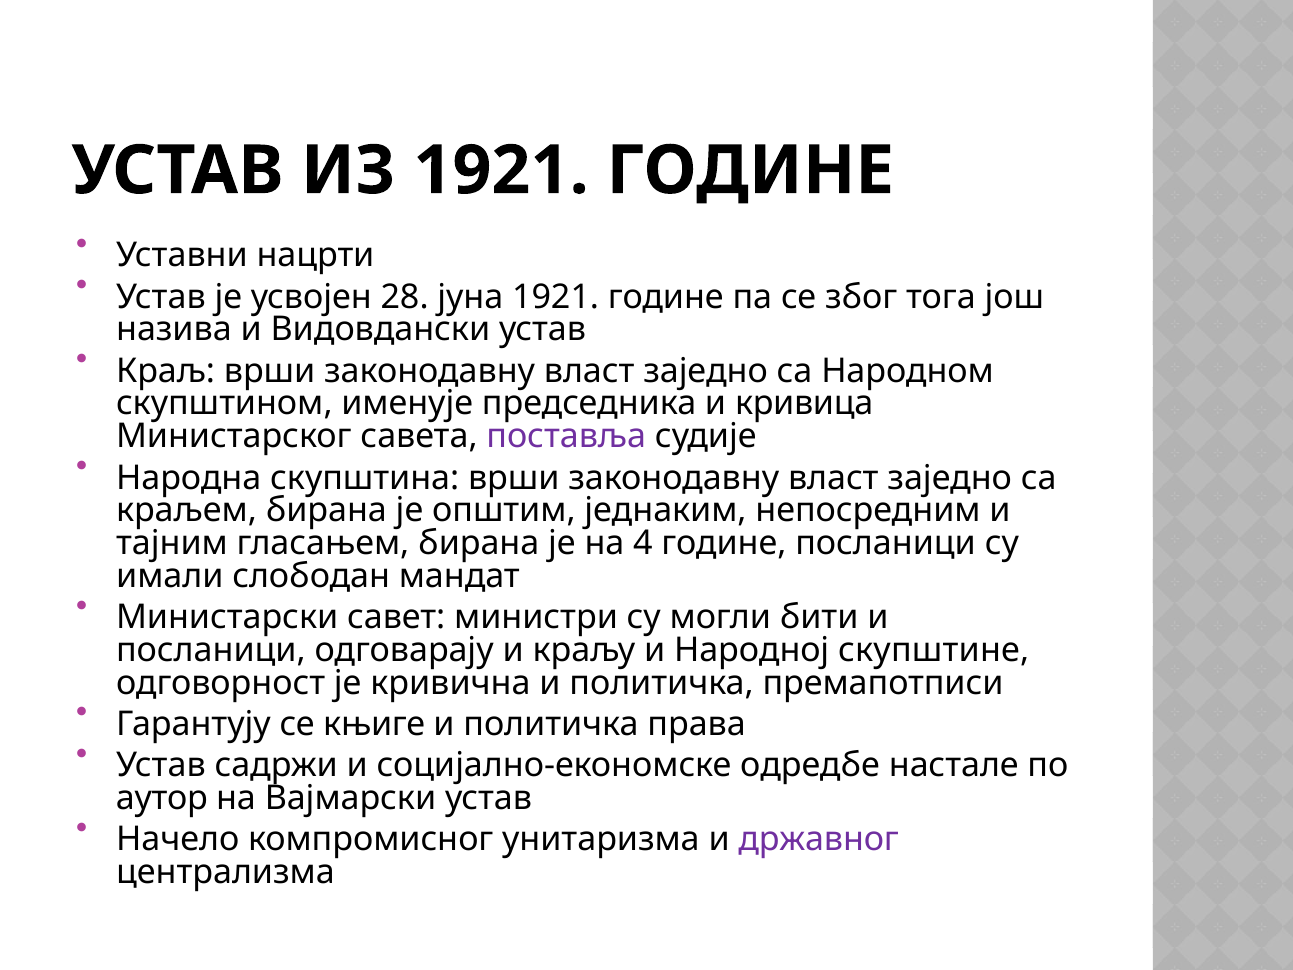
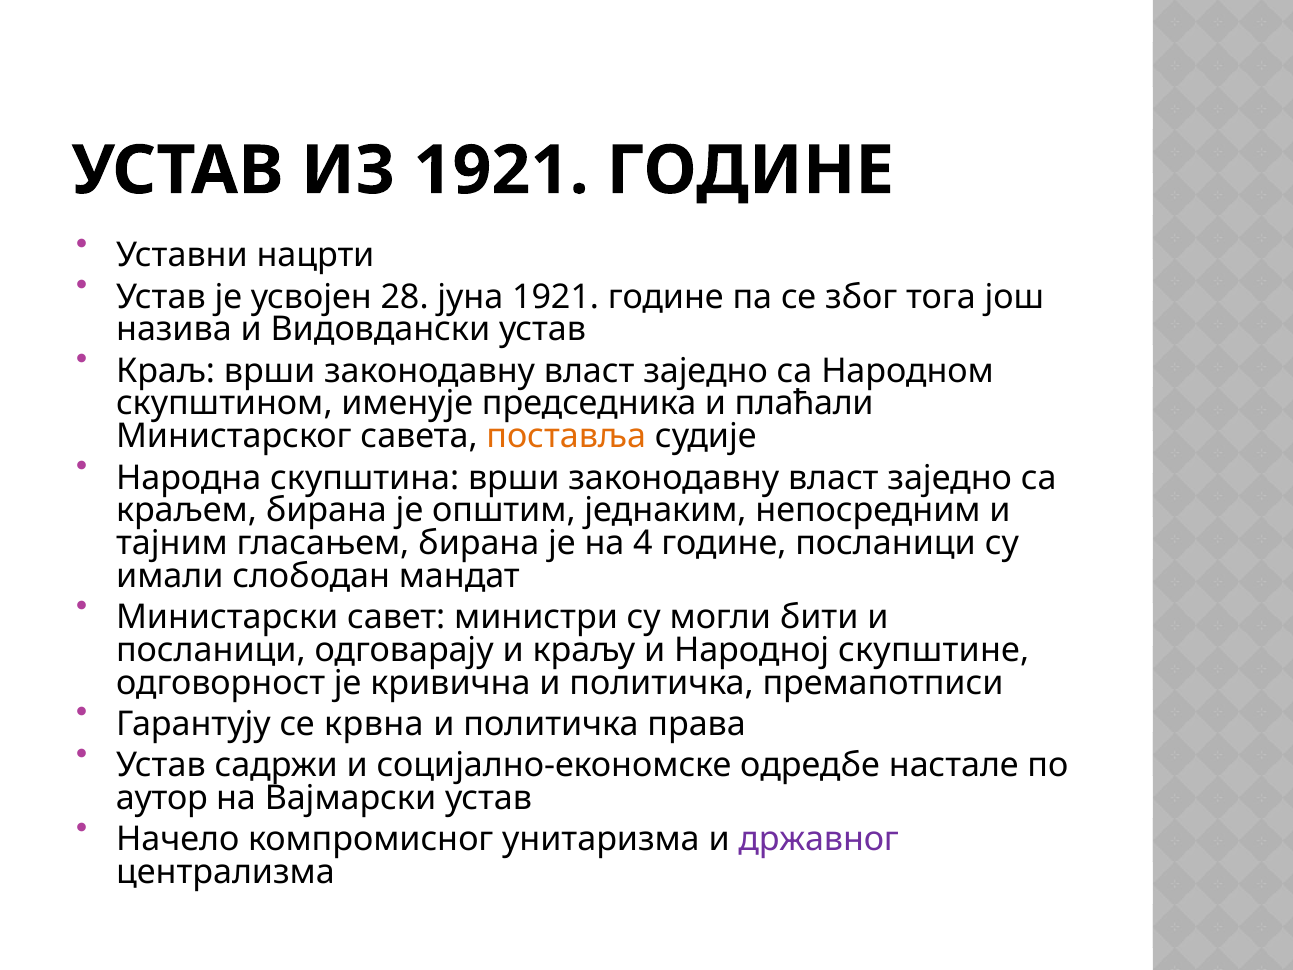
кривица: кривица -> плаћали (804, 404)
поставља colour: purple -> orange (566, 436)
књиге: књиге -> крвна (374, 724)
